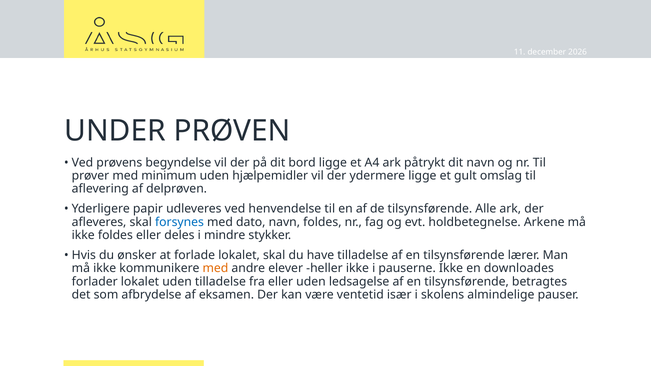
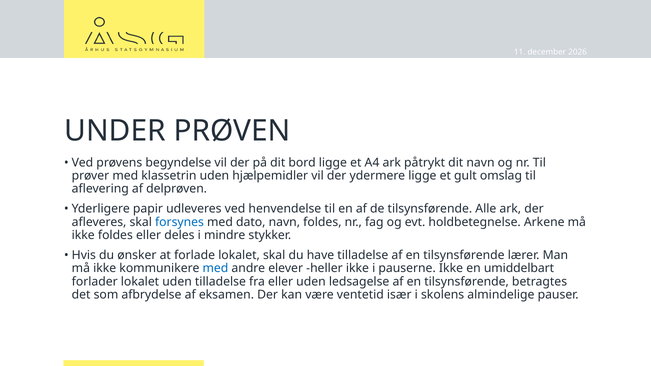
minimum: minimum -> klassetrin (169, 176)
med colour: orange -> blue (215, 269)
downloades: downloades -> umiddelbart (519, 269)
